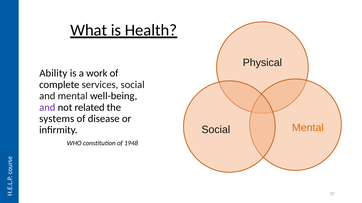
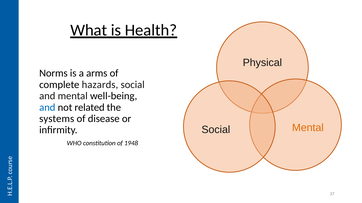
Ability: Ability -> Norms (53, 73)
work: work -> arms (97, 73)
services: services -> hazards (100, 85)
and colour: purple -> blue (47, 108)
